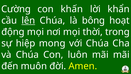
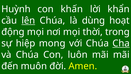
Cường: Cường -> Huỳnh (16, 9)
bông: bông -> dùng (93, 20)
Cha underline: none -> present (121, 43)
